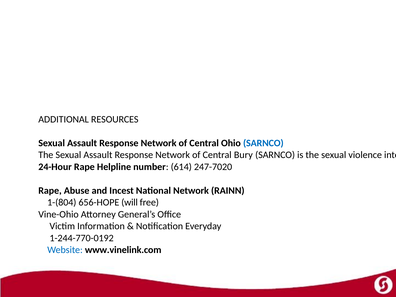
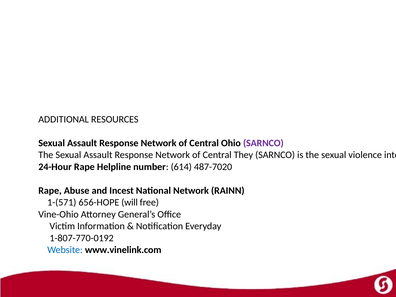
SARNCO colour: blue -> purple (263, 143)
Bury: Bury -> They (243, 155)
247-7020: 247-7020 -> 487-7020 (213, 167)
1-(804: 1-(804 -> 1-(571 (62, 202)
1-244-770-0192: 1-244-770-0192 -> 1-807-770-0192 (82, 238)
